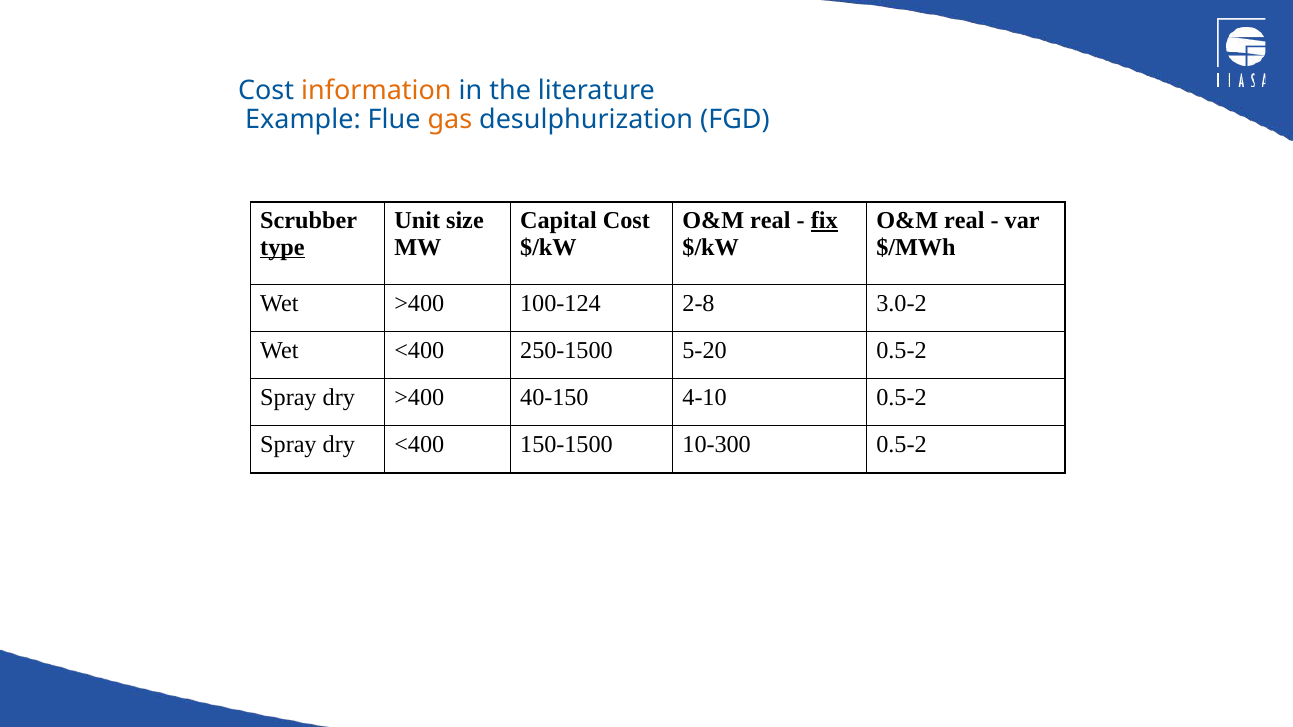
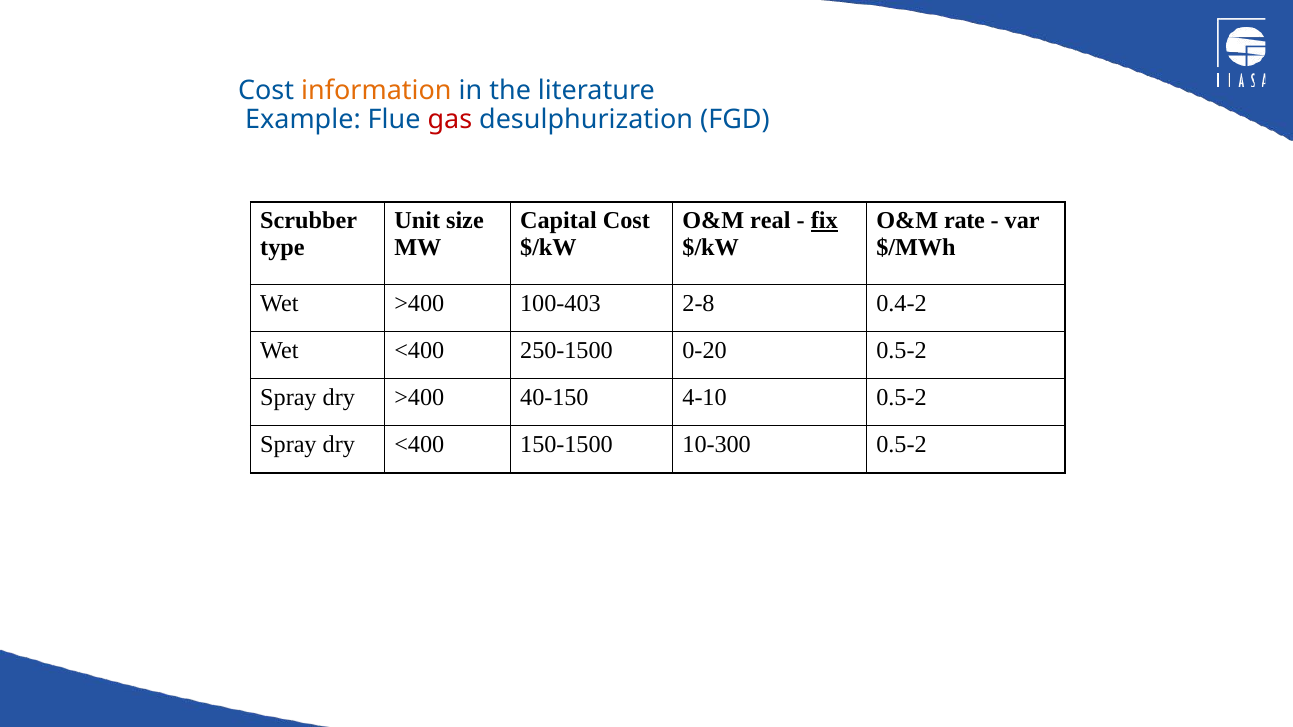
gas colour: orange -> red (450, 120)
real: real -> rate (964, 221)
type underline: present -> none (282, 247)
100-124: 100-124 -> 100-403 (560, 303)
3.0-2: 3.0-2 -> 0.4-2 (902, 303)
5-20: 5-20 -> 0-20 (705, 350)
